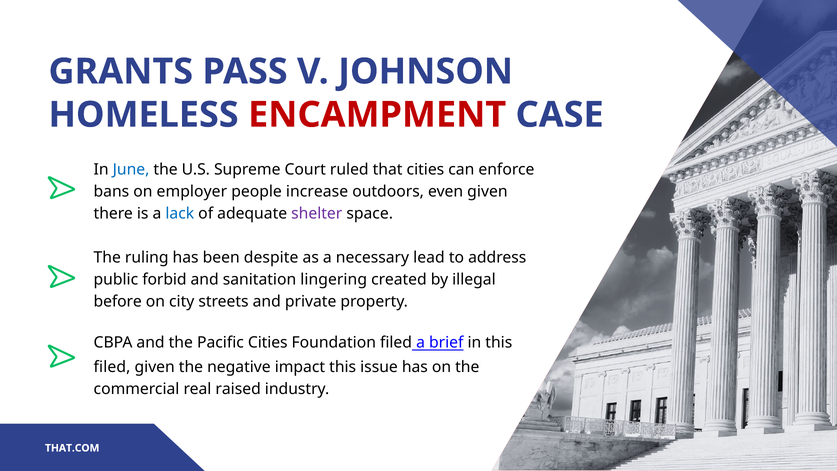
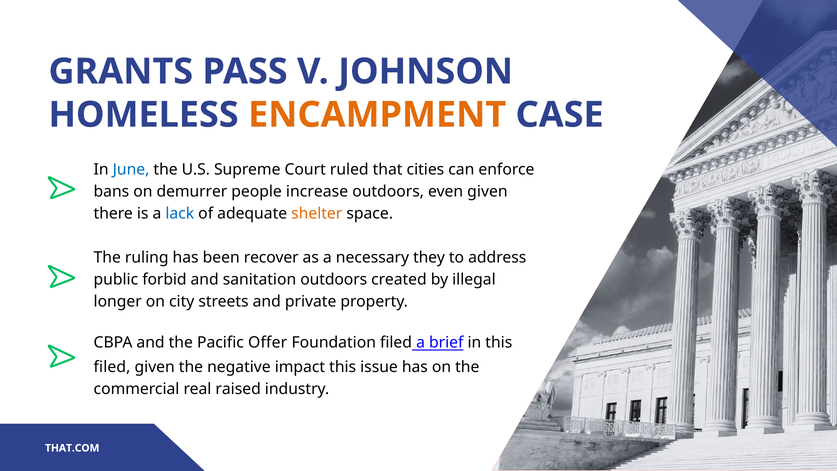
ENCAMPMENT colour: red -> orange (377, 115)
employer: employer -> demurrer (192, 191)
shelter colour: purple -> orange (317, 213)
despite: despite -> recover (271, 257)
lead: lead -> they (429, 257)
sanitation lingering: lingering -> outdoors (334, 279)
before: before -> longer (118, 301)
Pacific Cities: Cities -> Offer (268, 343)
